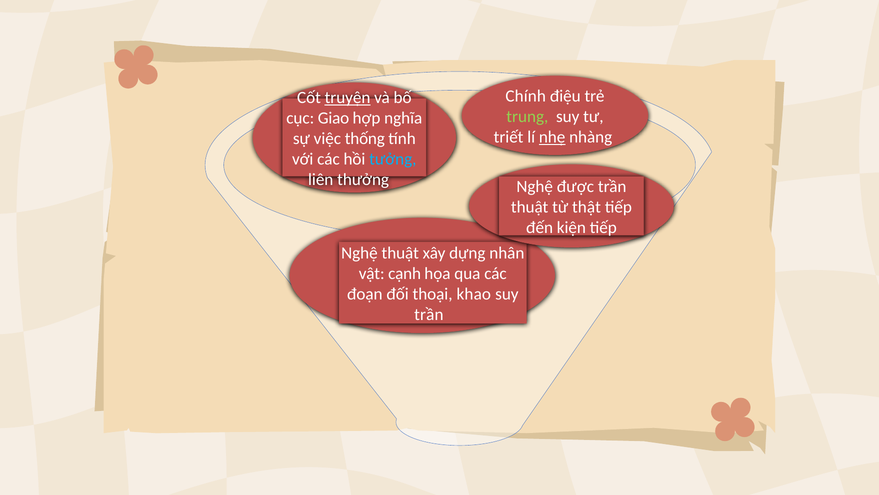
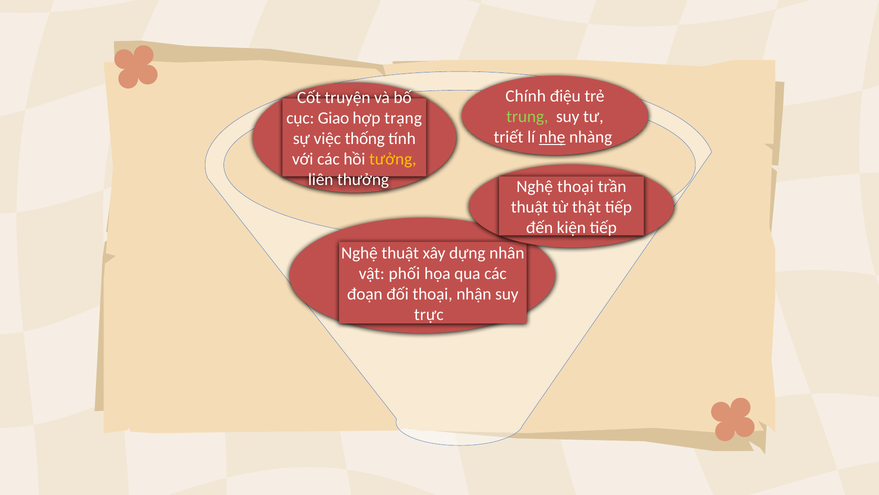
truyện underline: present -> none (348, 97)
nghĩa: nghĩa -> trạng (403, 118)
tưởng colour: light blue -> yellow (393, 159)
Nghệ được: được -> thoại (575, 186)
cạnh: cạnh -> phối (404, 273)
khao: khao -> nhận (474, 294)
trần: trần -> trực (429, 314)
